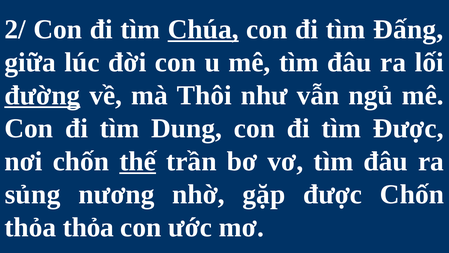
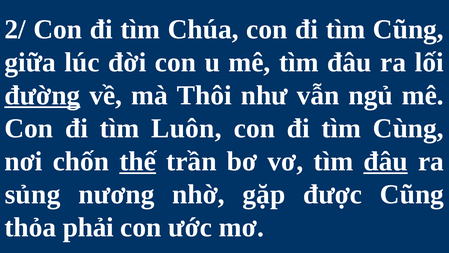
Chúa underline: present -> none (203, 29)
tìm Đấng: Đấng -> Cũng (408, 29)
Dung: Dung -> Luôn (186, 128)
tìm Được: Được -> Cùng (408, 128)
đâu underline: none -> present (386, 161)
được Chốn: Chốn -> Cũng (412, 194)
thỏa thỏa: thỏa -> phải (88, 227)
